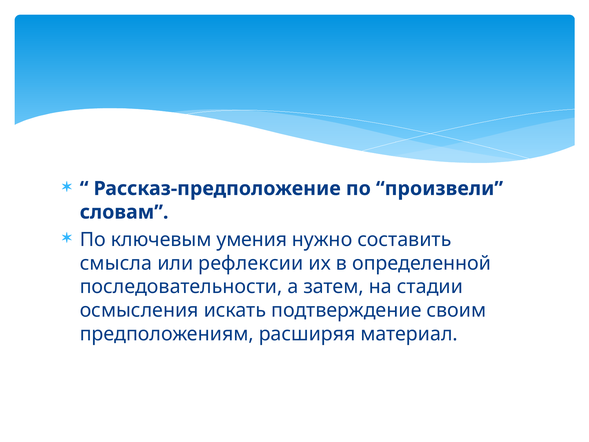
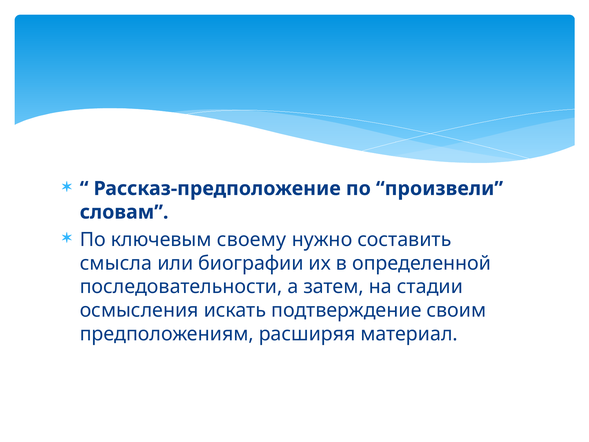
умения: умения -> своему (252, 239)
рефлексии: рефлексии -> биографии (251, 263)
